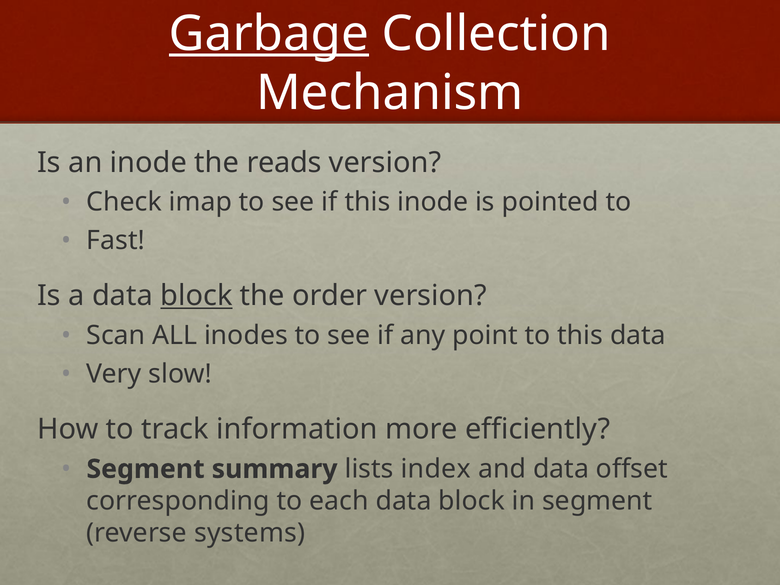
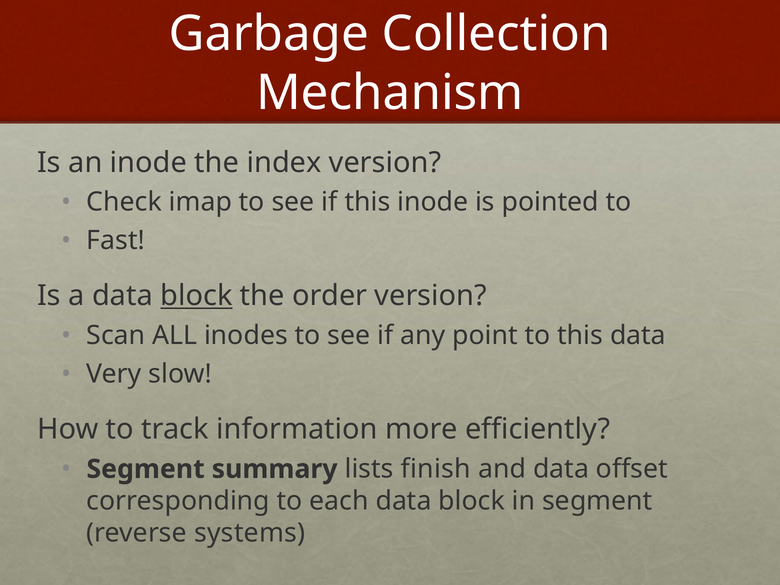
Garbage underline: present -> none (269, 34)
reads: reads -> index (284, 162)
index: index -> finish (436, 469)
